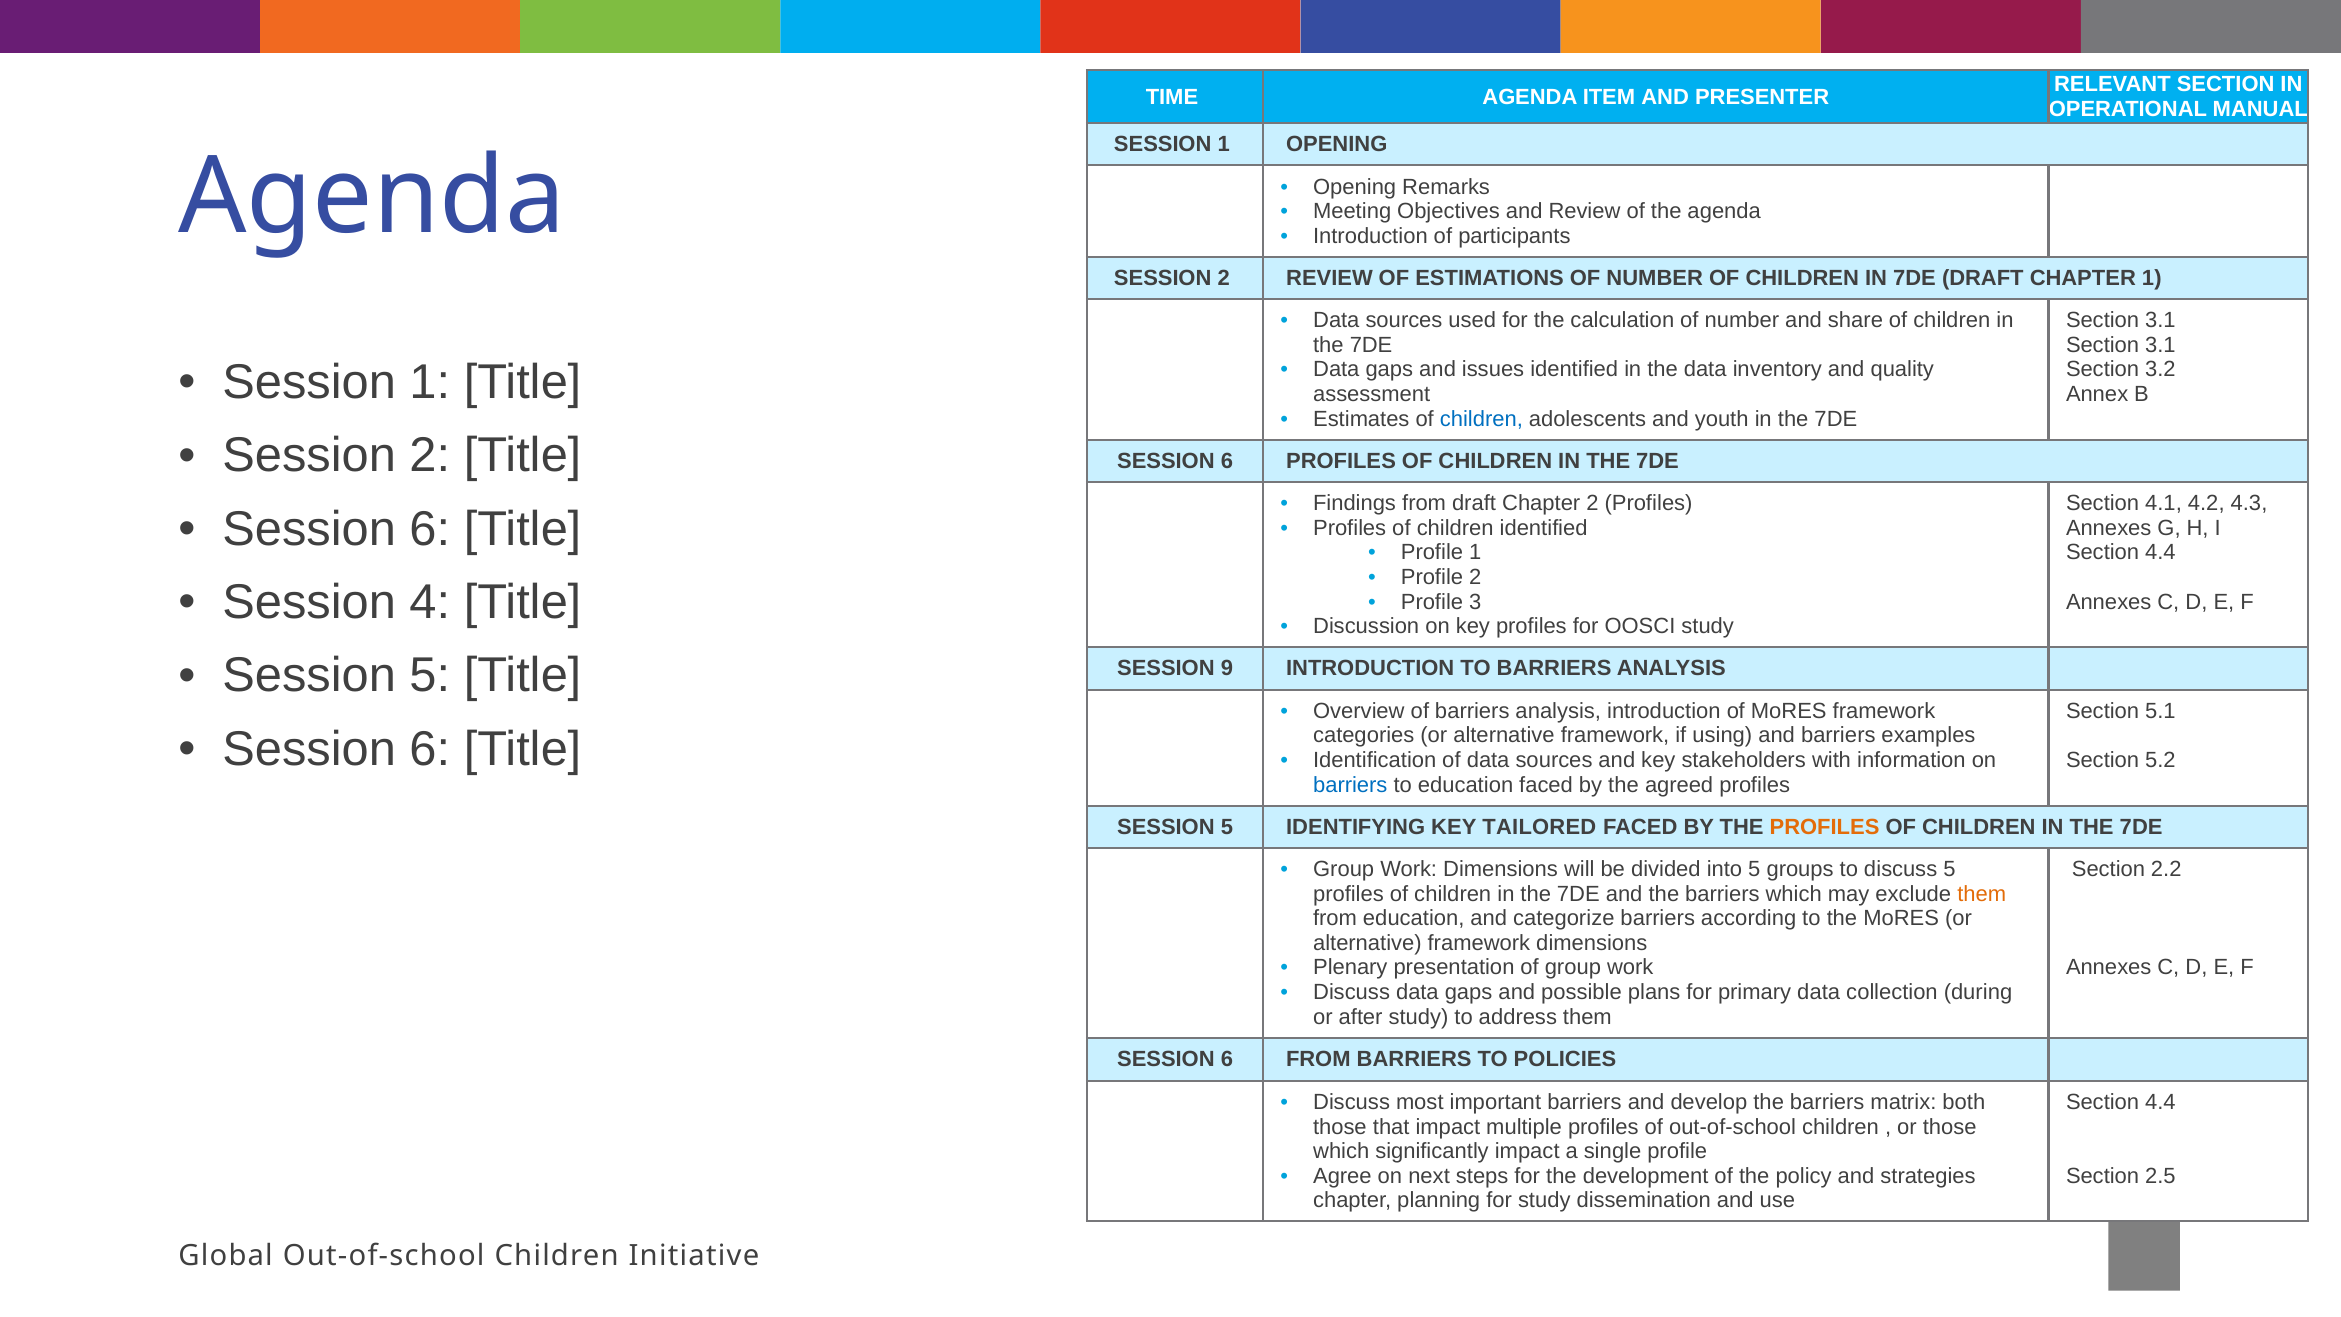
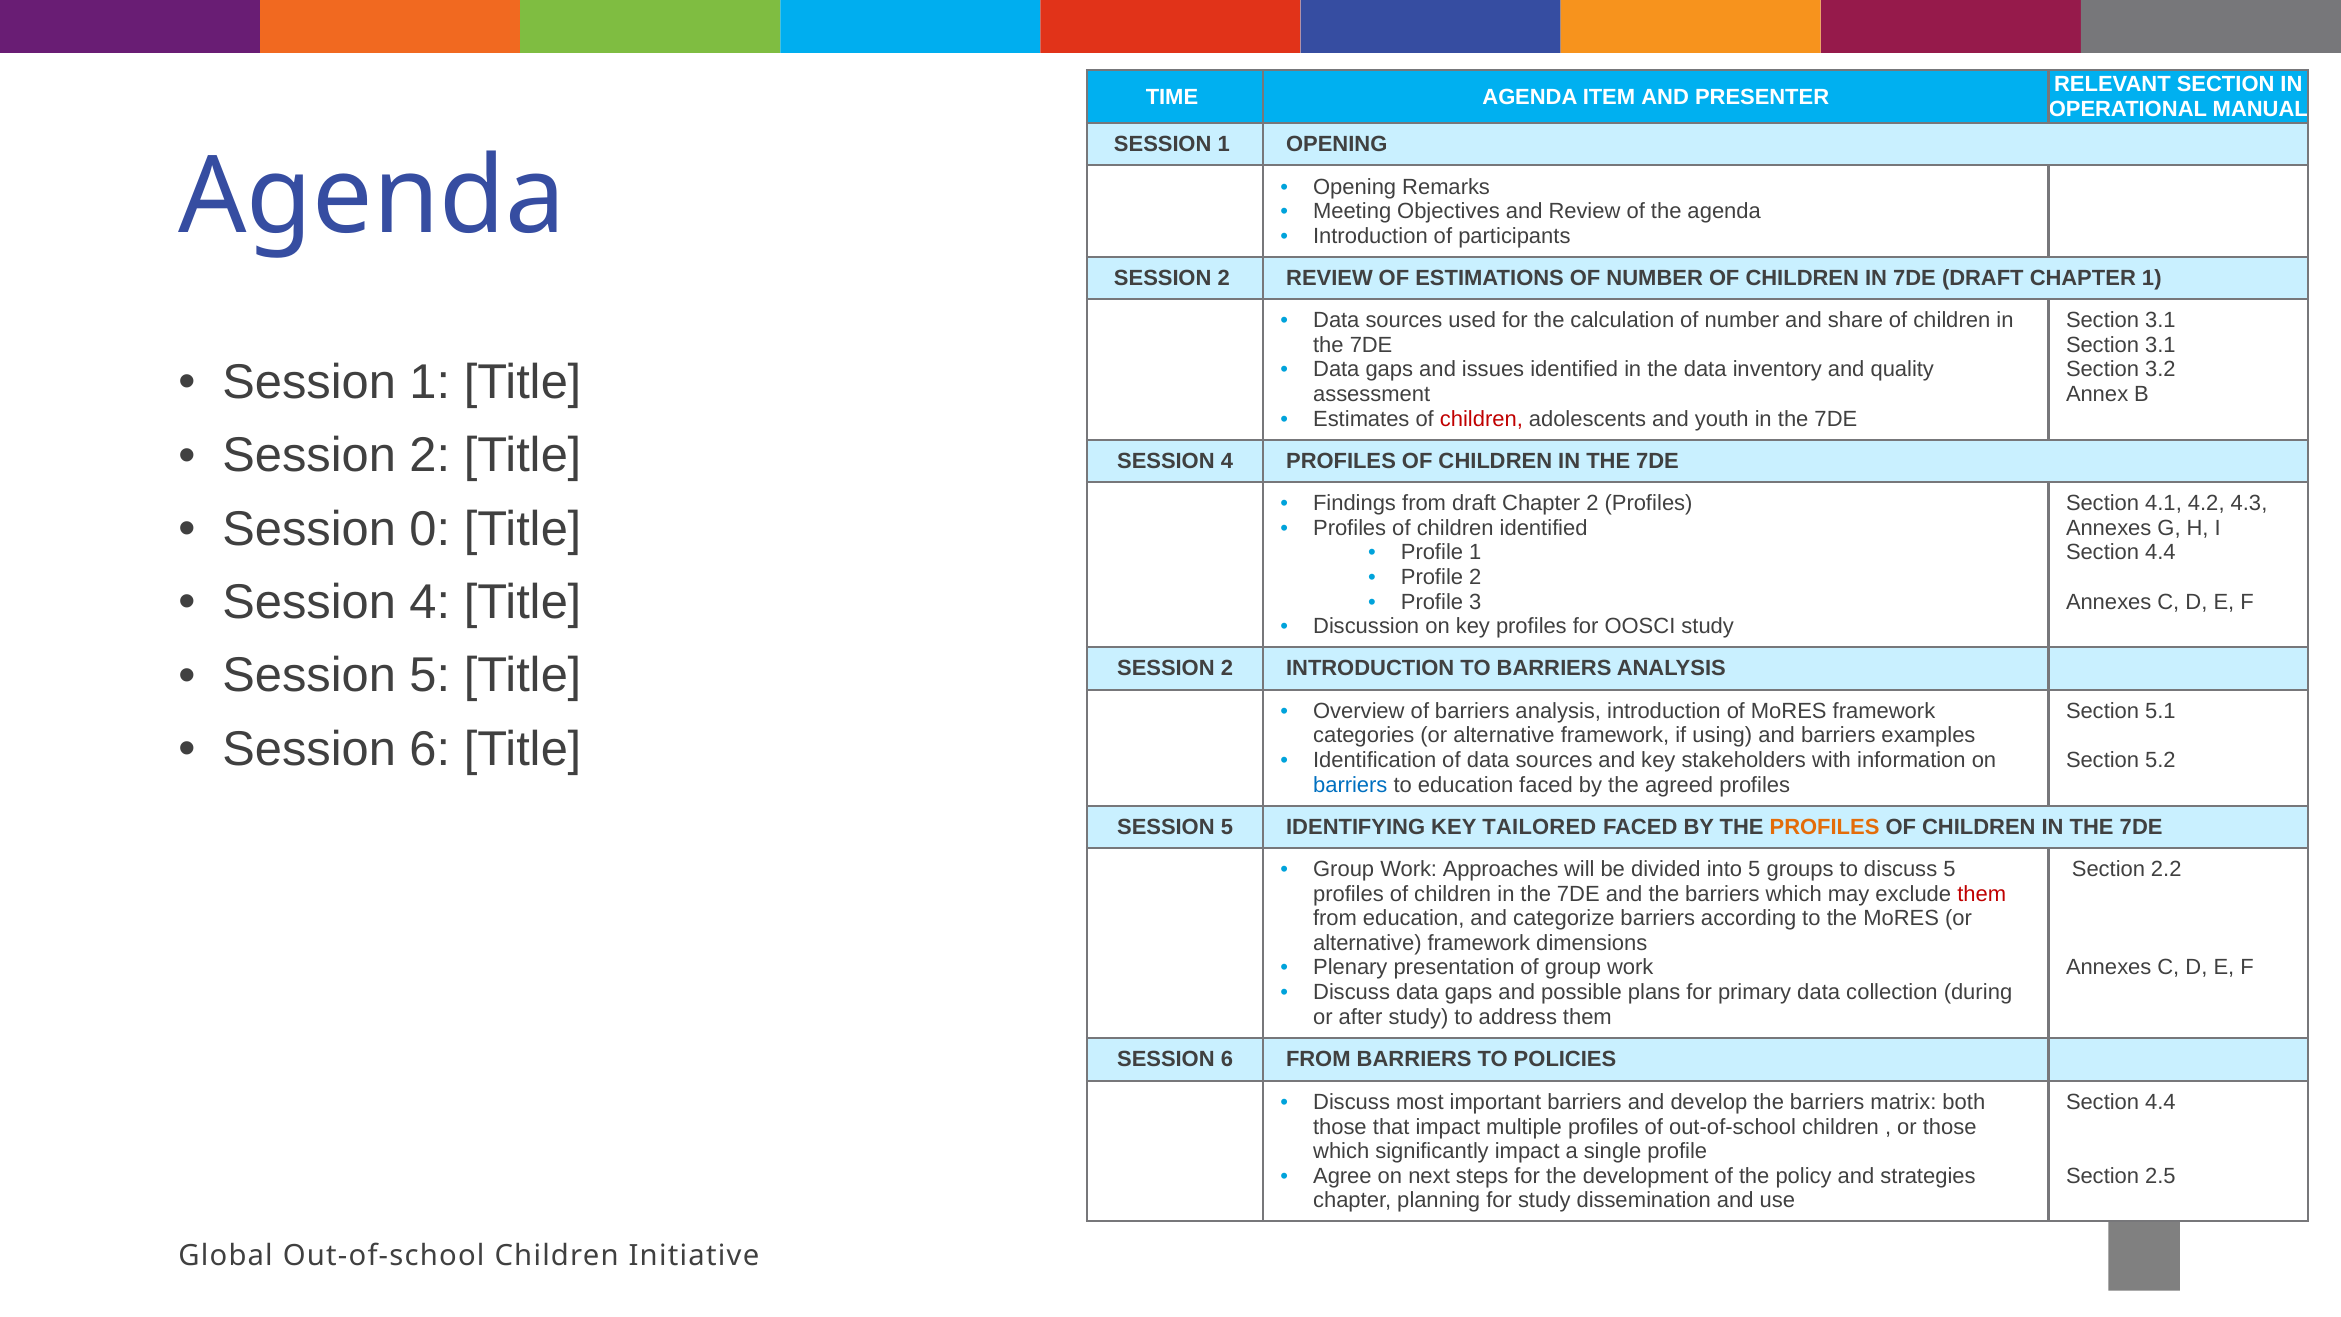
children colour: blue -> red (1481, 419)
6: 6 -> 4 (1227, 461)
6: 6 -> 0 (430, 529)
9: 9 -> 2 (1227, 669)
Work Dimensions: Dimensions -> Approaches (1501, 869)
them colour: orange -> red (1982, 894)
